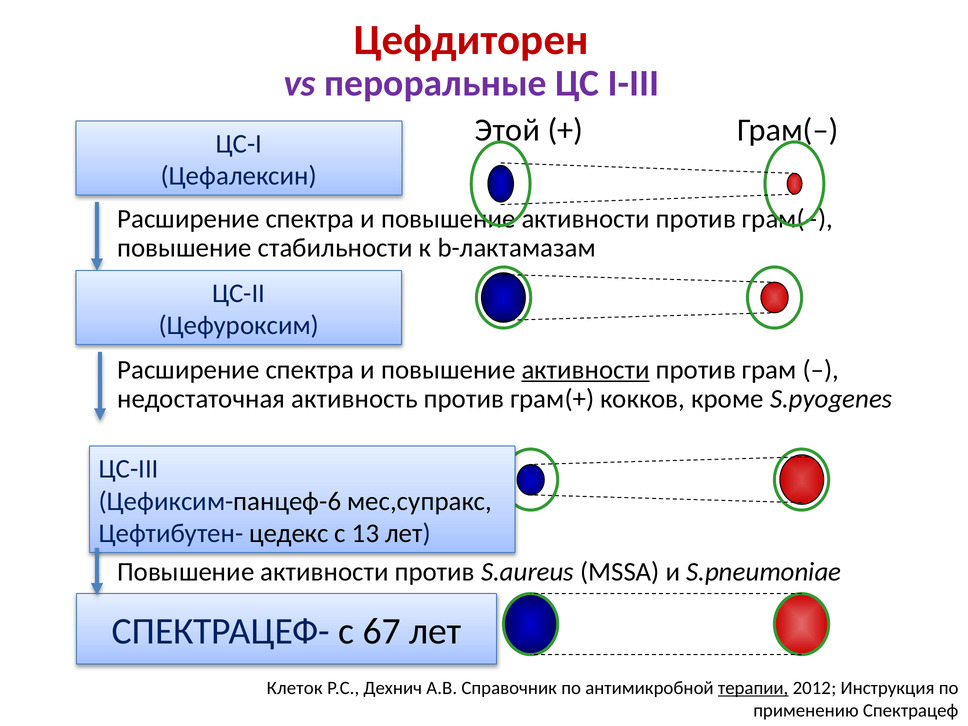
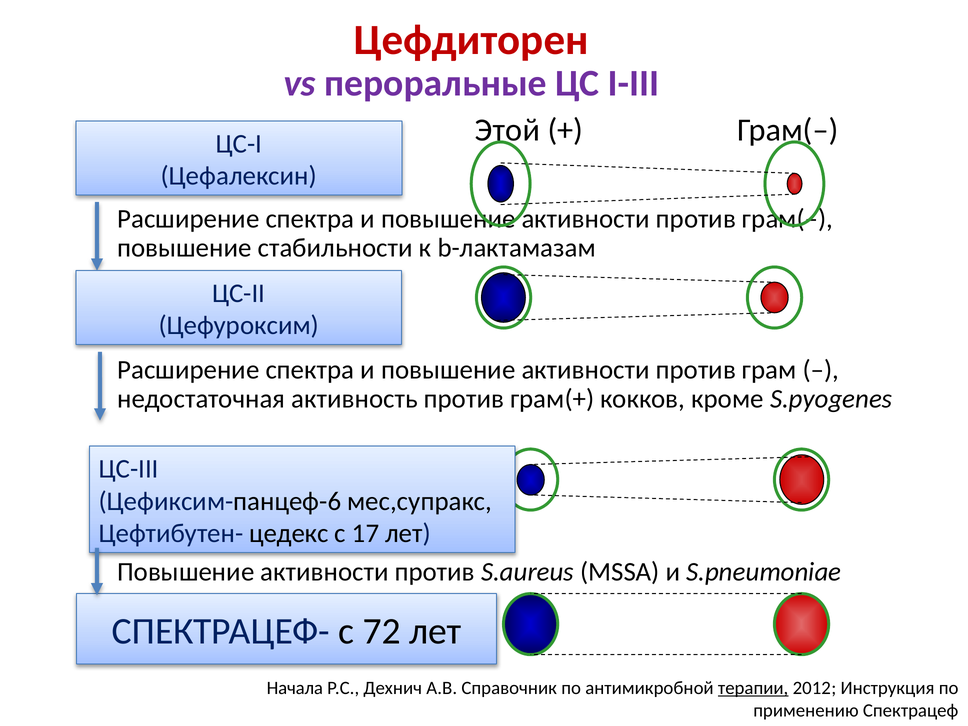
активности underline: present -> none (586, 370)
13: 13 -> 17 (365, 534)
67: 67 -> 72 (382, 631)
Клеток: Клеток -> Начала (295, 688)
